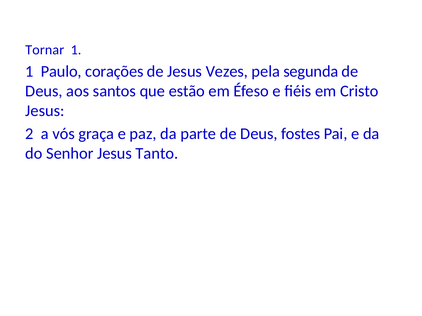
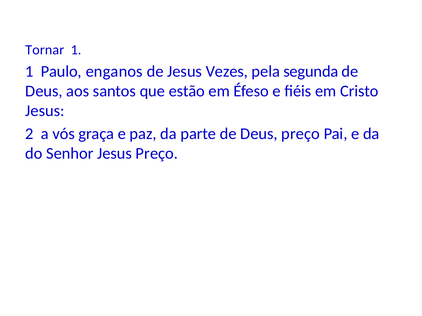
corações: corações -> enganos (114, 72)
Deus fostes: fostes -> preço (301, 134)
Jesus Tanto: Tanto -> Preço (157, 154)
